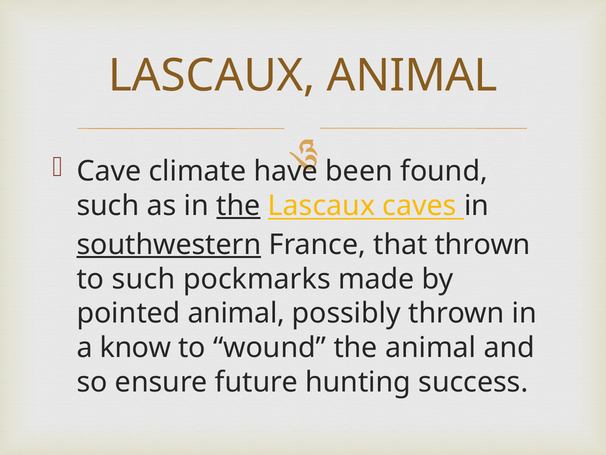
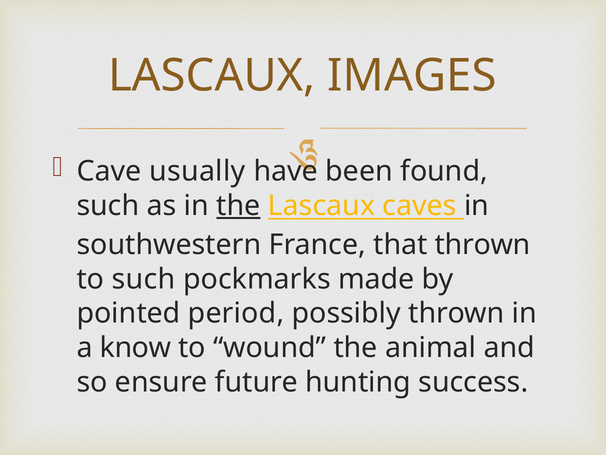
LASCAUX ANIMAL: ANIMAL -> IMAGES (412, 76)
climate: climate -> usually (197, 171)
southwestern underline: present -> none (169, 245)
pointed animal: animal -> period (236, 313)
